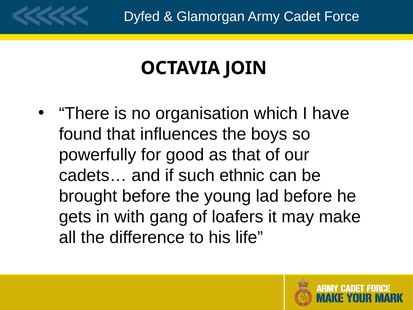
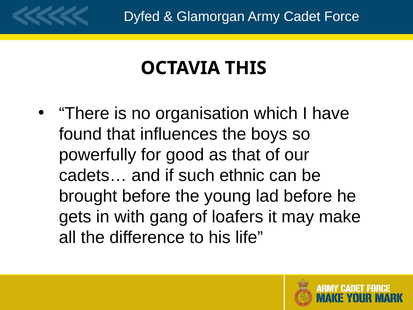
JOIN: JOIN -> THIS (246, 68)
